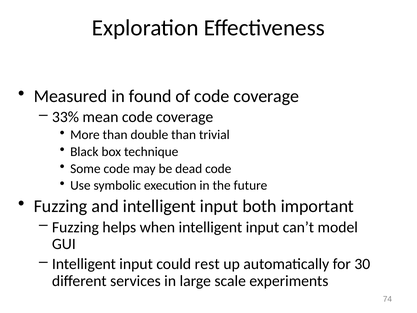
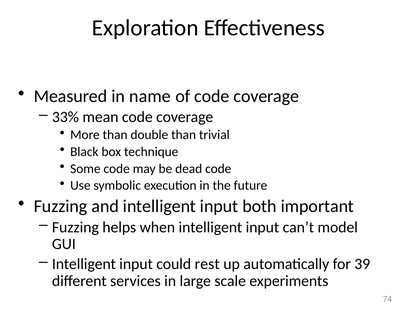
found: found -> name (150, 96)
30: 30 -> 39 (362, 264)
